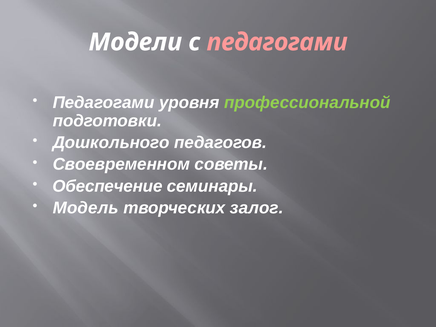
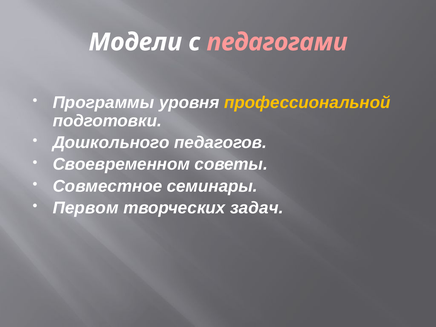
Педагогами: Педагогами -> Программы (104, 103)
профессиональной colour: light green -> yellow (307, 103)
Обеспечение: Обеспечение -> Совместное (107, 186)
Модель: Модель -> Первом (86, 208)
залог: залог -> задач (257, 208)
